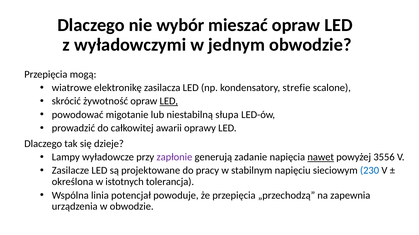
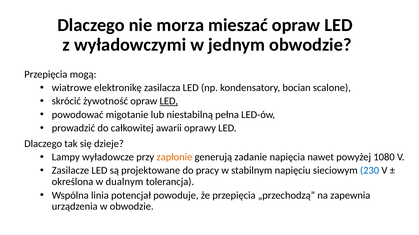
wybór: wybór -> morza (180, 25)
strefie: strefie -> bocian (297, 88)
słupa: słupa -> pełna (227, 115)
zapłonie colour: purple -> orange (174, 158)
nawet underline: present -> none (321, 158)
3556: 3556 -> 1080 (384, 158)
istotnych: istotnych -> dualnym (124, 182)
